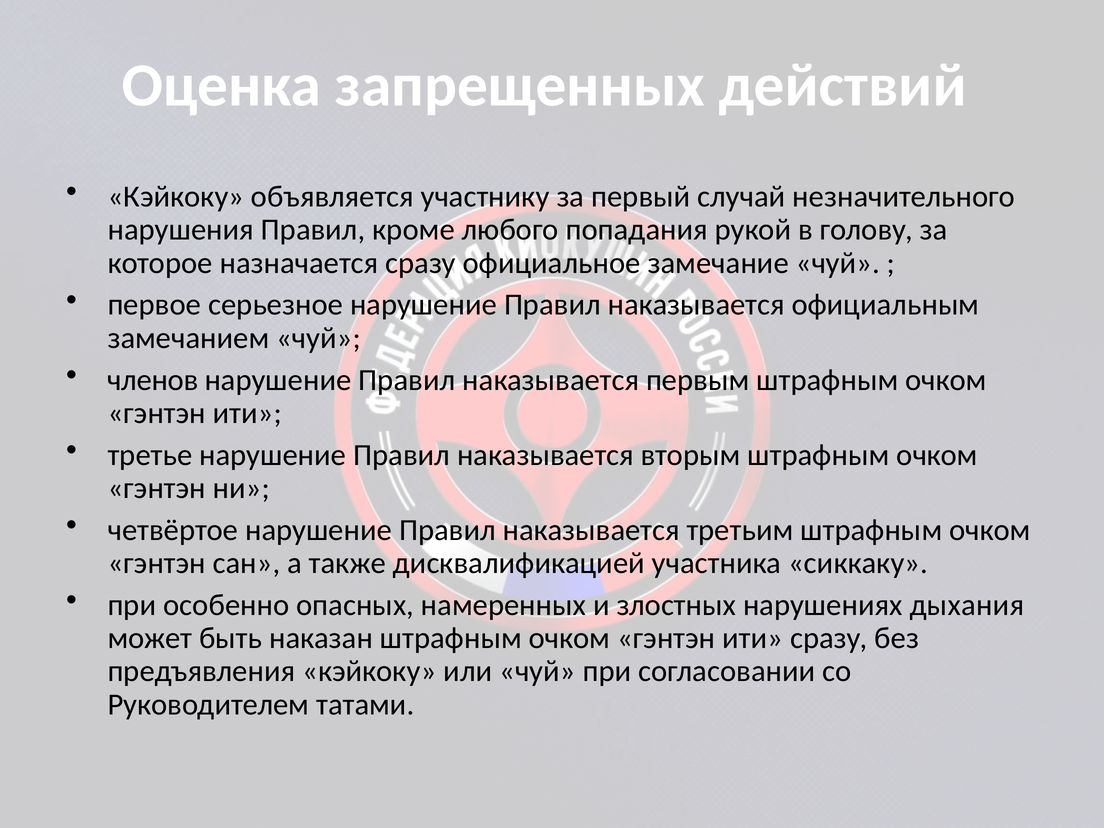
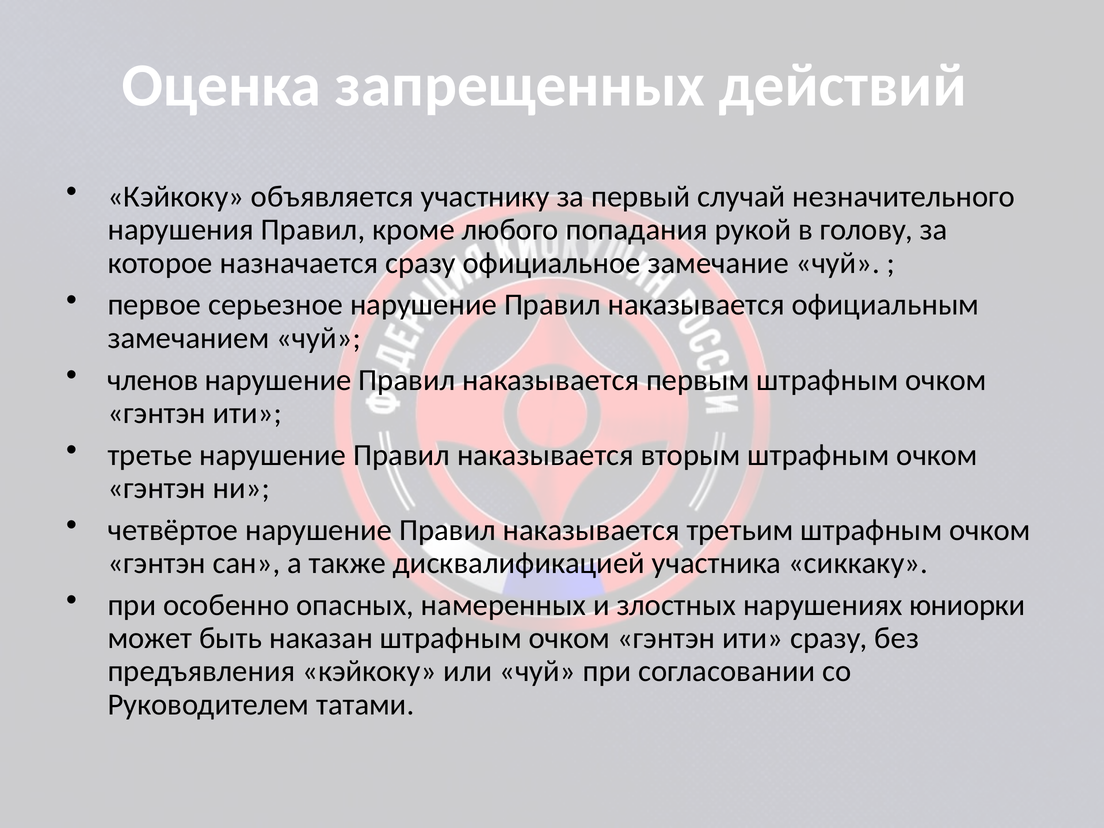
дыхания: дыхания -> юниорки (967, 605)
